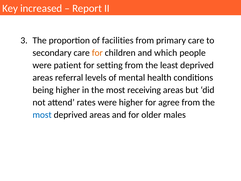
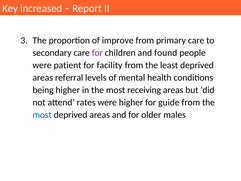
facilities: facilities -> improve (118, 40)
for colour: orange -> purple (97, 53)
which: which -> found (166, 53)
setting: setting -> facility (110, 65)
agree: agree -> guide (169, 102)
